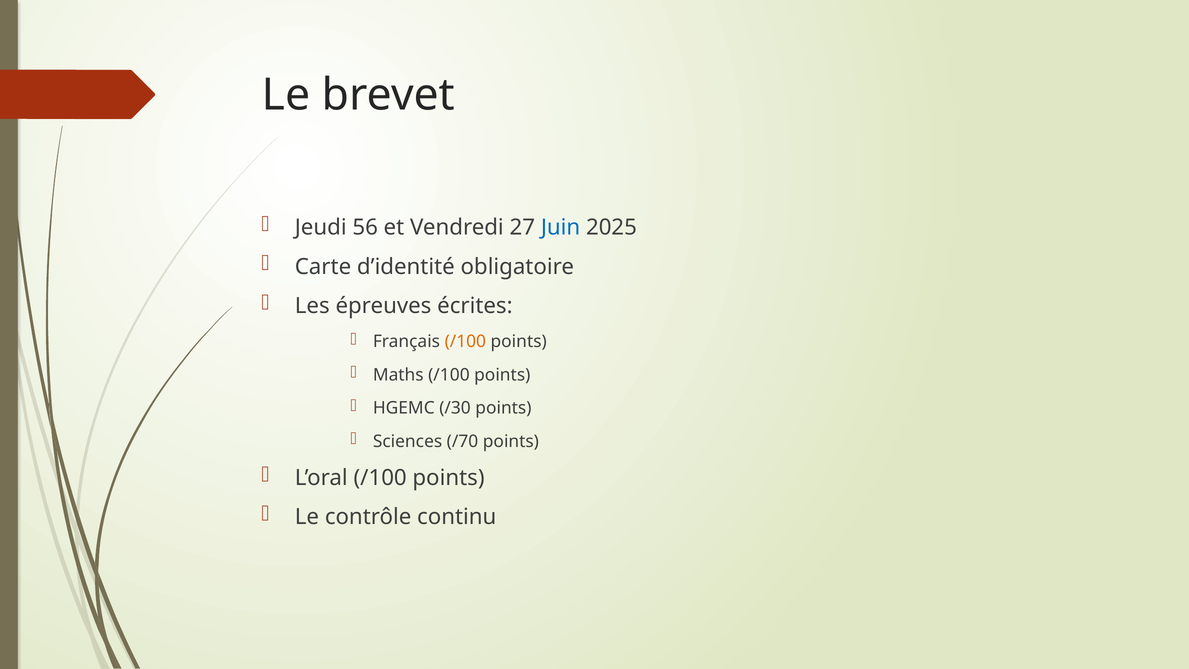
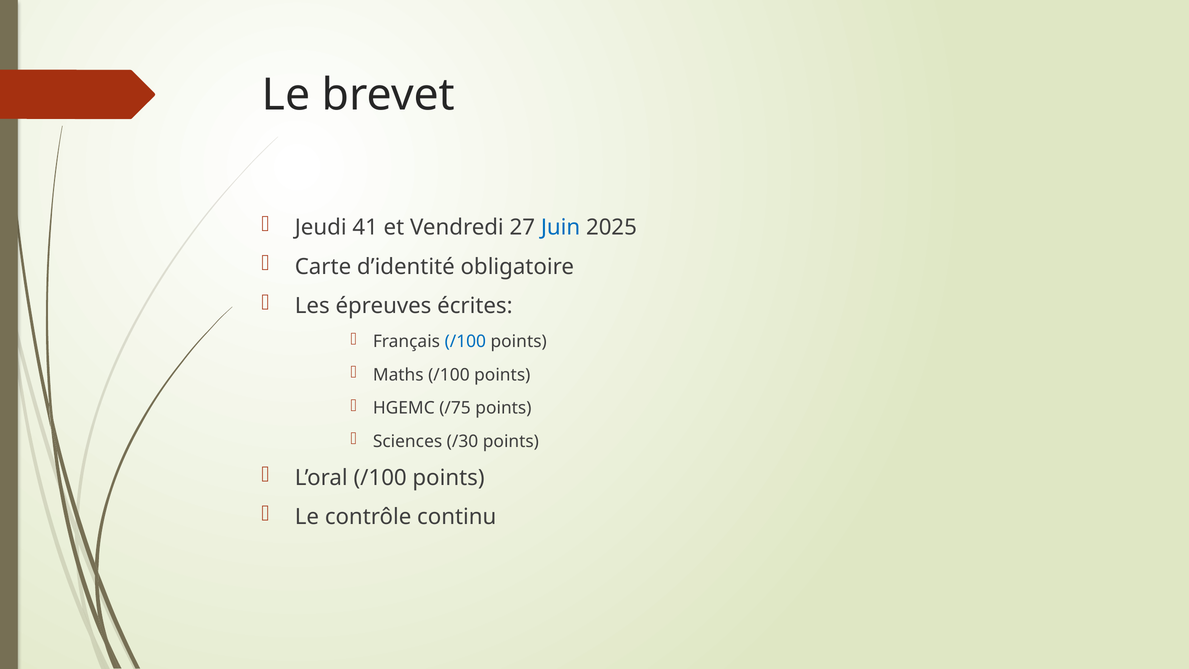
56: 56 -> 41 (365, 227)
/100 colour: orange -> blue (465, 342)
/30: /30 -> /75 (455, 408)
/70: /70 -> /30 (462, 441)
